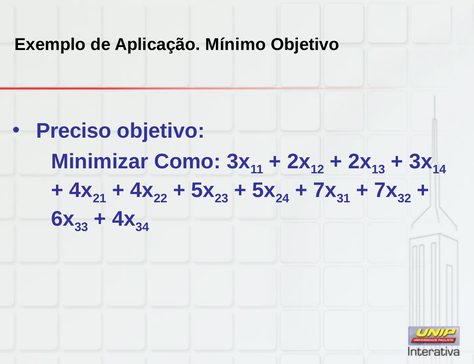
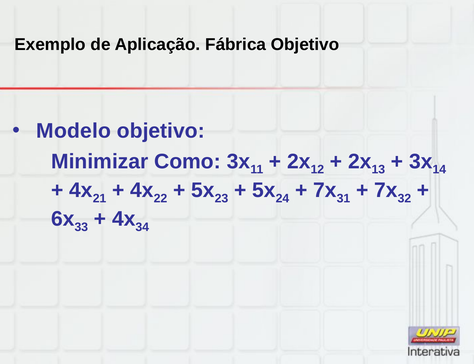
Mínimo: Mínimo -> Fábrica (236, 44)
Preciso: Preciso -> Modelo (74, 131)
